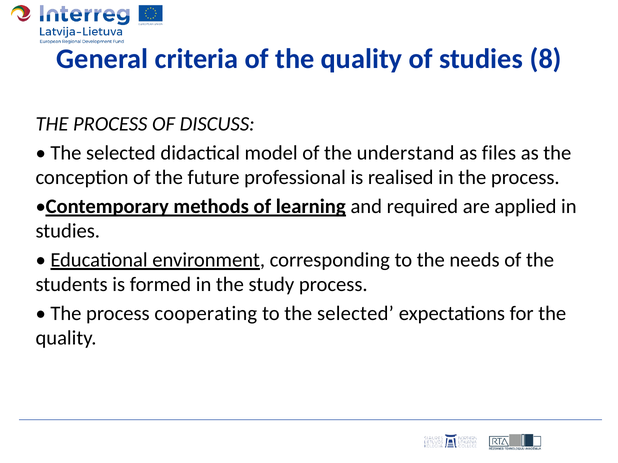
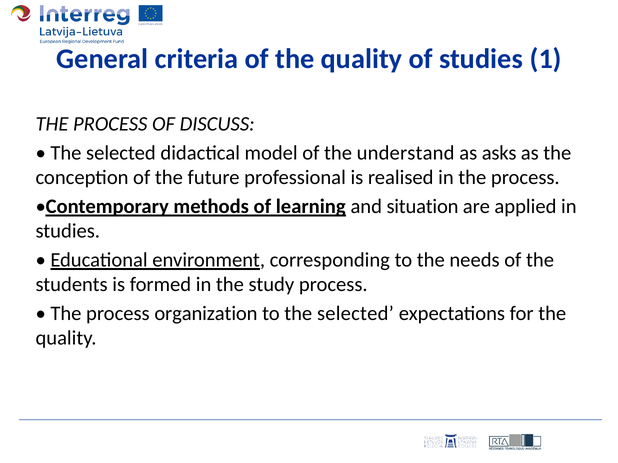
8: 8 -> 1 (546, 59)
files: files -> asks (499, 153)
required: required -> situation (422, 207)
cooperating: cooperating -> organization (206, 314)
